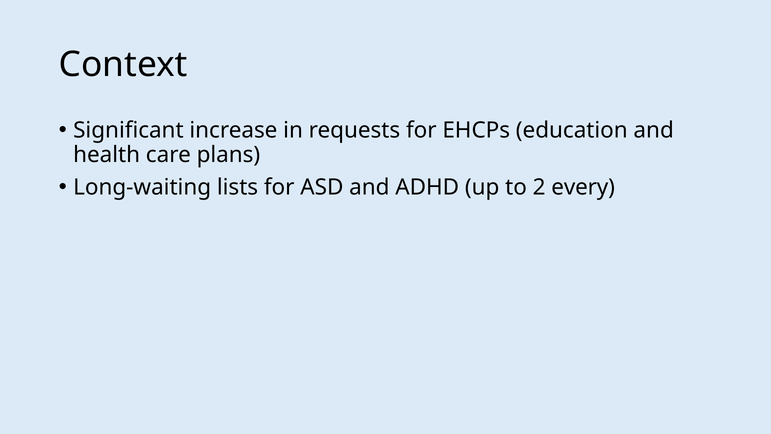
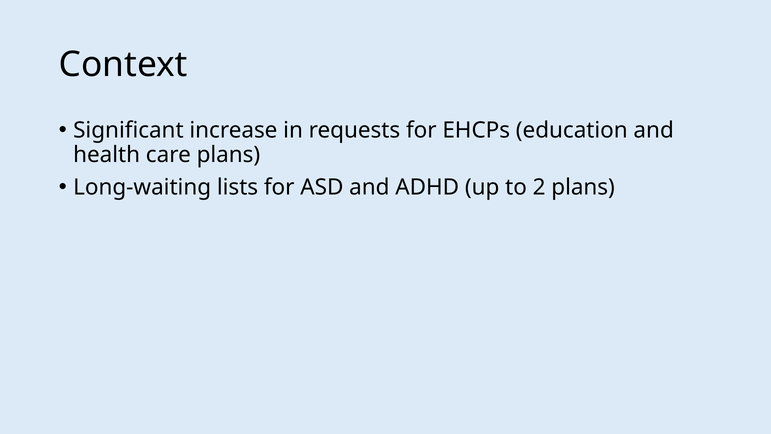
2 every: every -> plans (583, 187)
